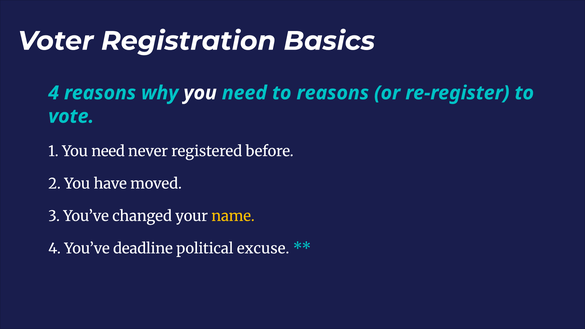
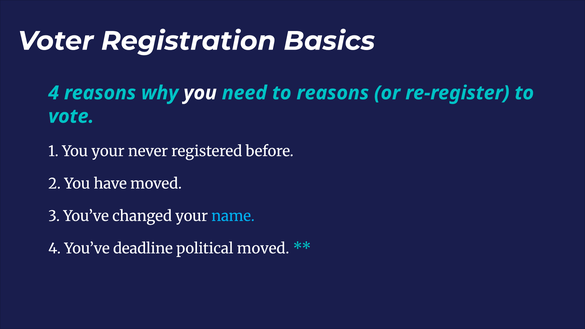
1 You need: need -> your (108, 151)
name colour: yellow -> light blue (233, 216)
political excuse: excuse -> moved (263, 249)
